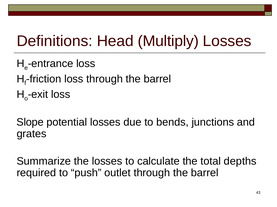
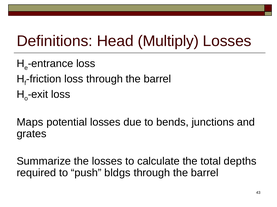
Slope: Slope -> Maps (30, 123)
outlet: outlet -> bldgs (117, 173)
